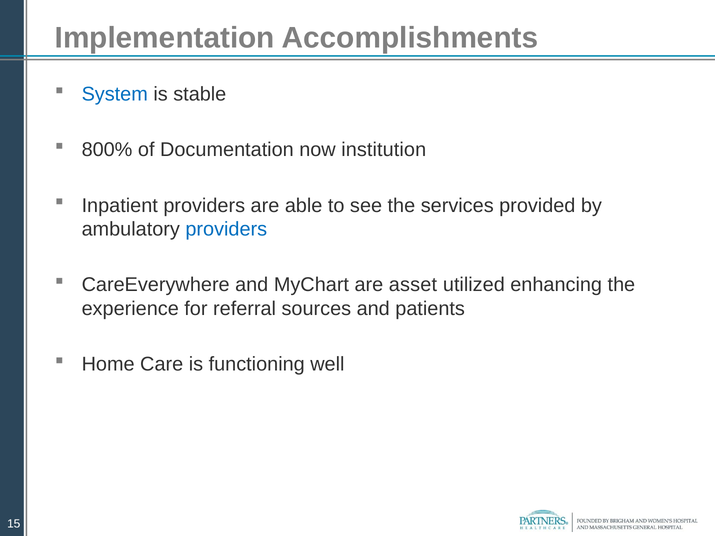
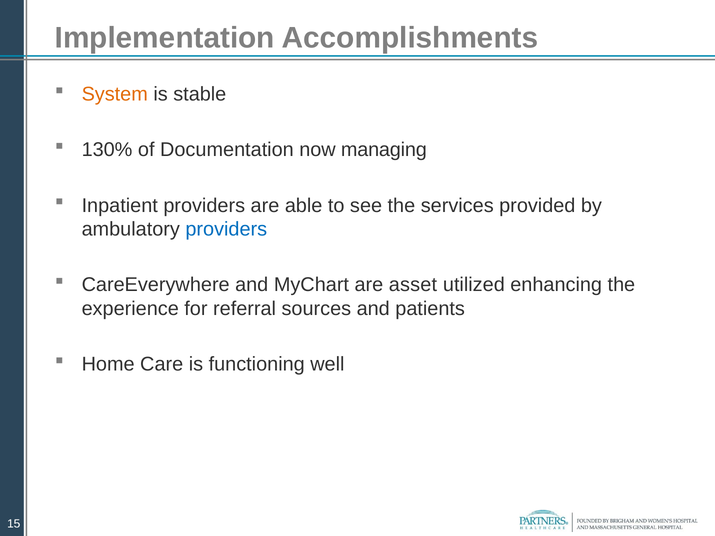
System colour: blue -> orange (115, 94)
800%: 800% -> 130% (107, 150)
institution: institution -> managing (384, 150)
